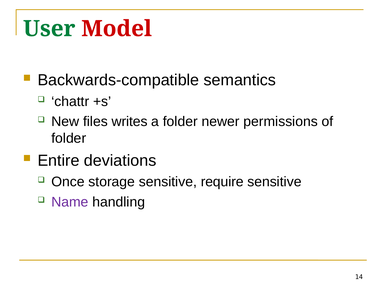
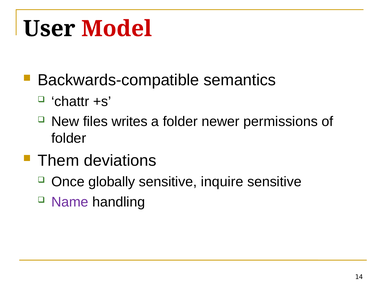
User colour: green -> black (49, 29)
Entire: Entire -> Them (58, 161)
storage: storage -> globally (112, 182)
require: require -> inquire (222, 182)
